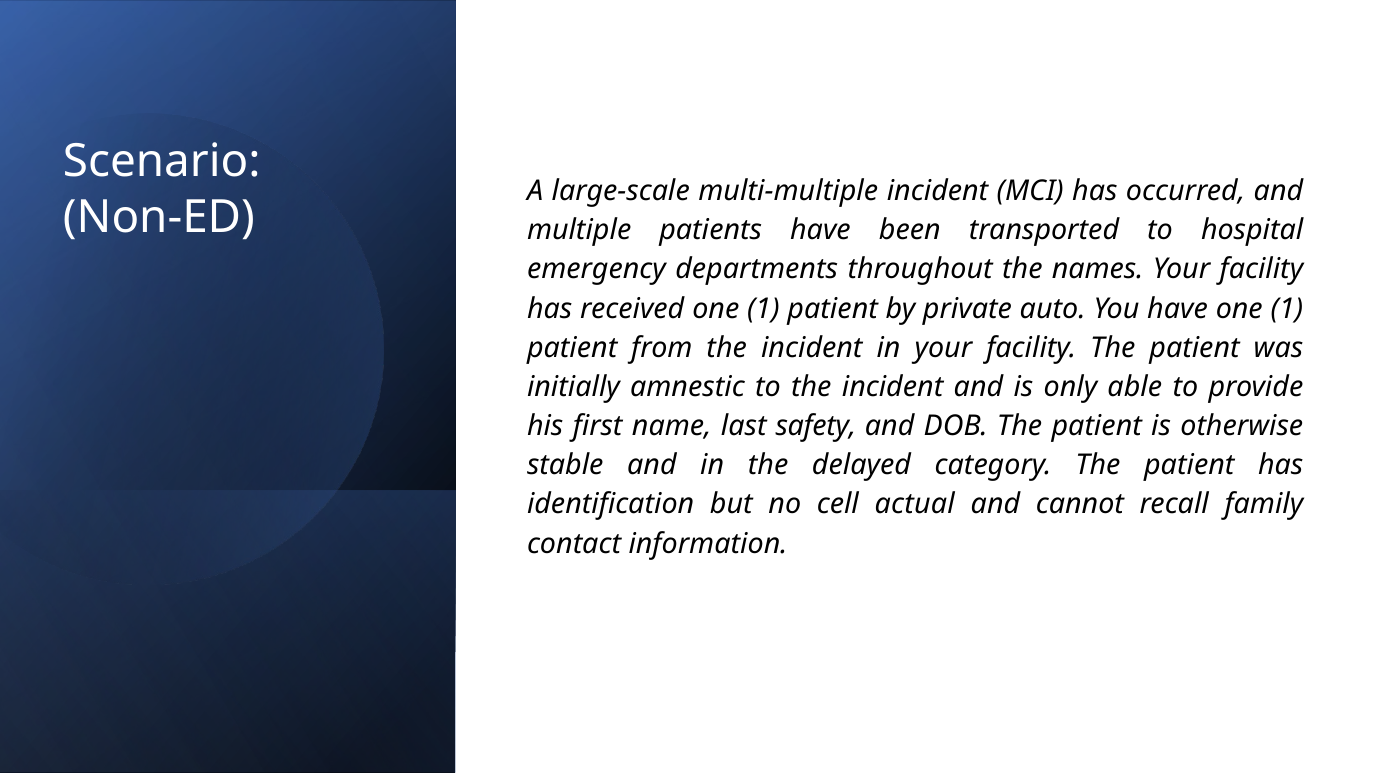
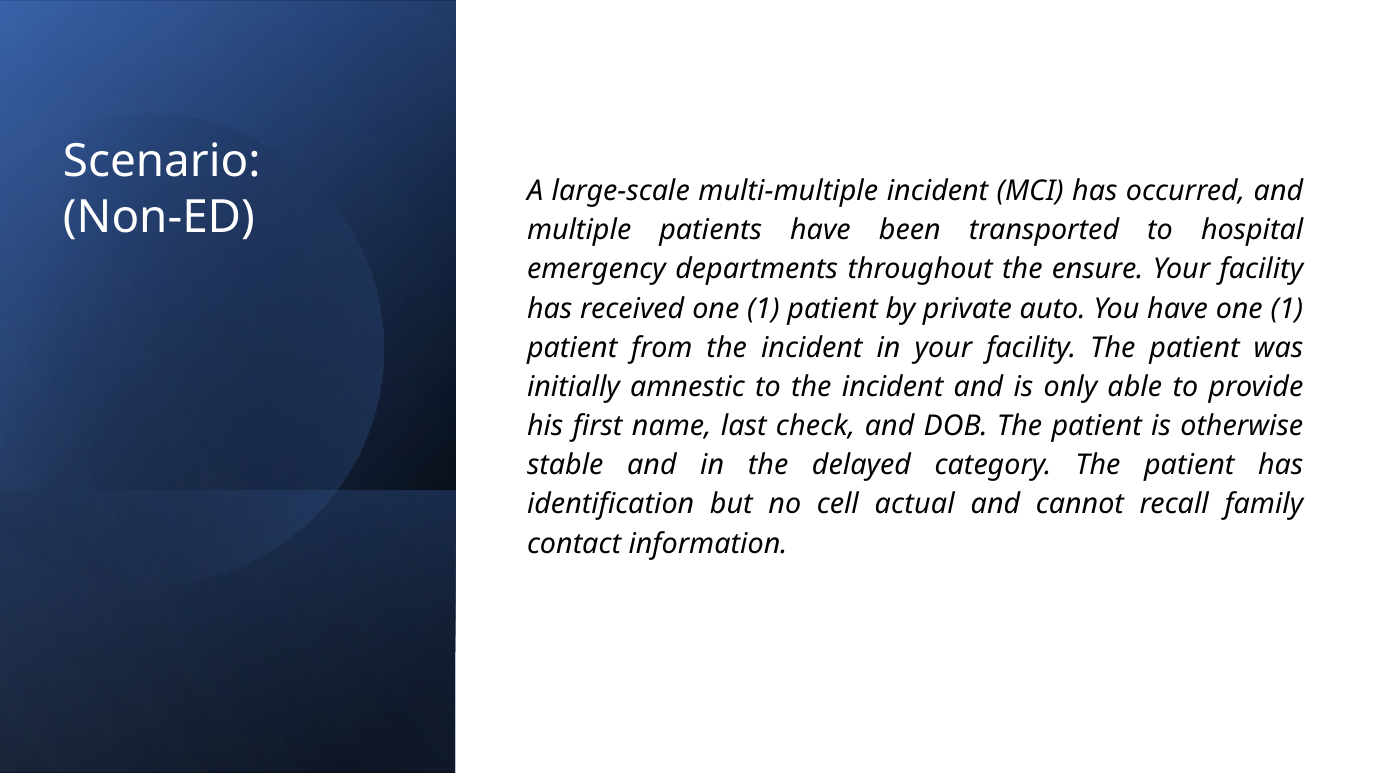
names: names -> ensure (1098, 270)
safety: safety -> check (816, 426)
